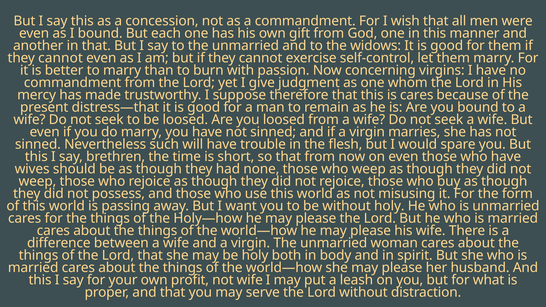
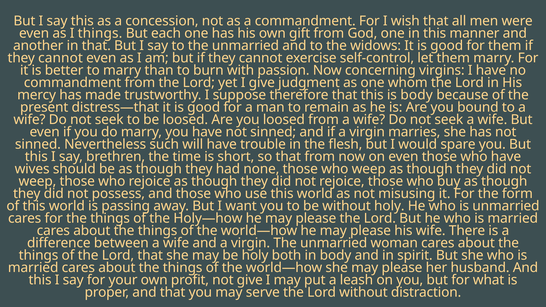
I bound: bound -> things (100, 33)
is cares: cares -> body (417, 95)
not wife: wife -> give (250, 280)
